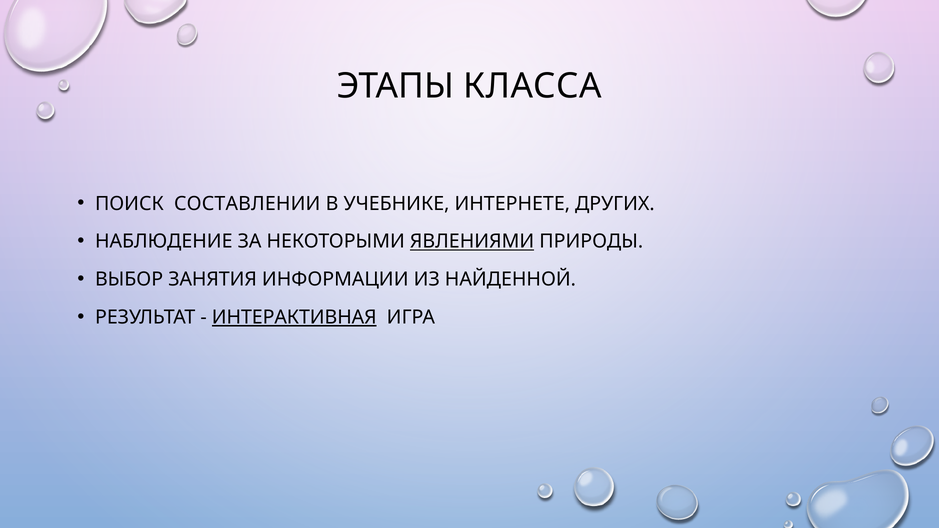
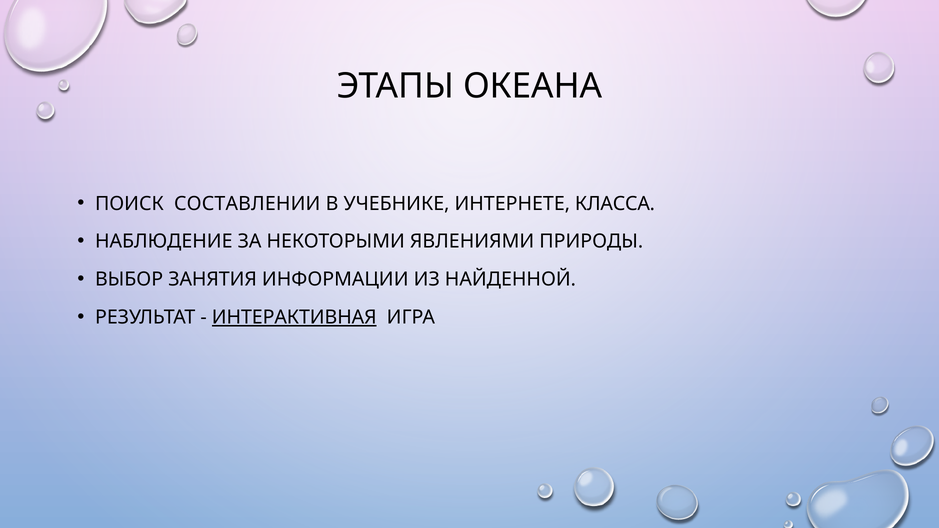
КЛАССА: КЛАССА -> ОКЕАНА (533, 86)
ДРУГИХ: ДРУГИХ -> КЛАССА (615, 204)
ЯВЛЕНИЯМИ underline: present -> none (472, 242)
